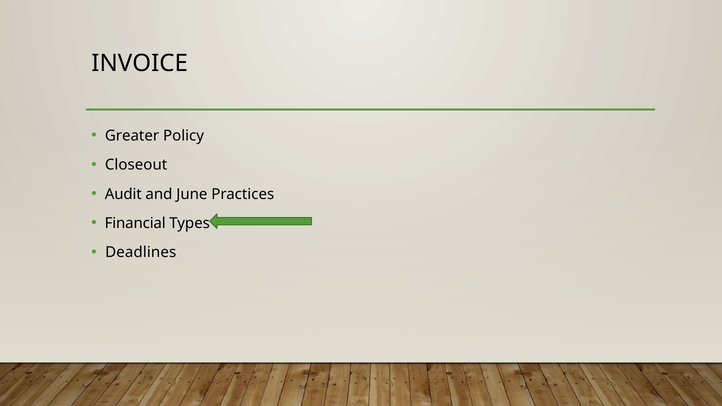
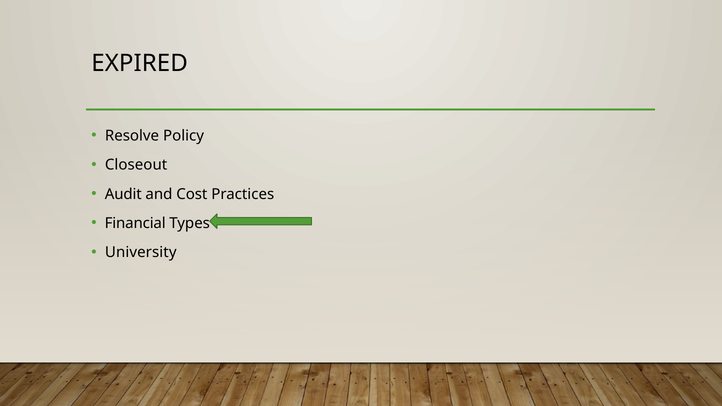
INVOICE: INVOICE -> EXPIRED (140, 63)
Greater: Greater -> Resolve (132, 136)
June: June -> Cost (192, 194)
Deadlines: Deadlines -> University (141, 252)
